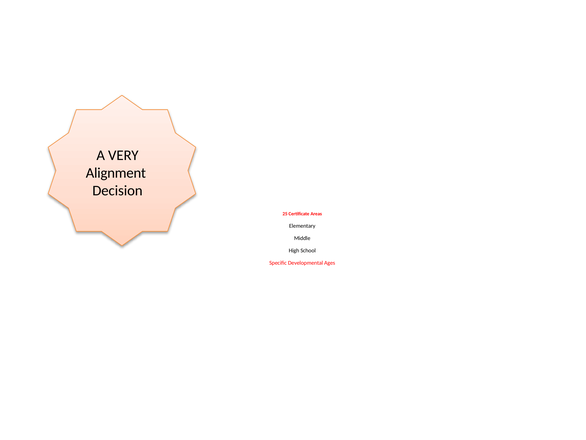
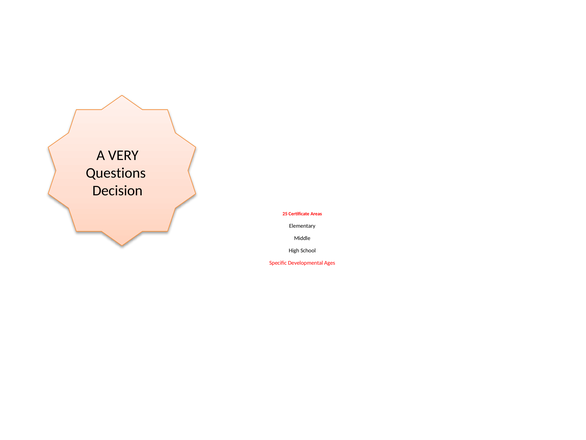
Alignment: Alignment -> Questions (116, 173)
